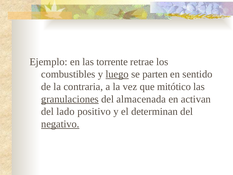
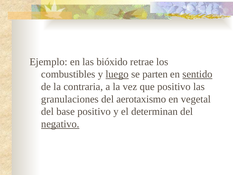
torrente: torrente -> bióxido (112, 62)
sentido underline: none -> present (197, 74)
que mitótico: mitótico -> positivo (174, 87)
granulaciones underline: present -> none (70, 99)
almacenada: almacenada -> aerotaxismo (141, 99)
activan: activan -> vegetal (196, 99)
lado: lado -> base (66, 111)
